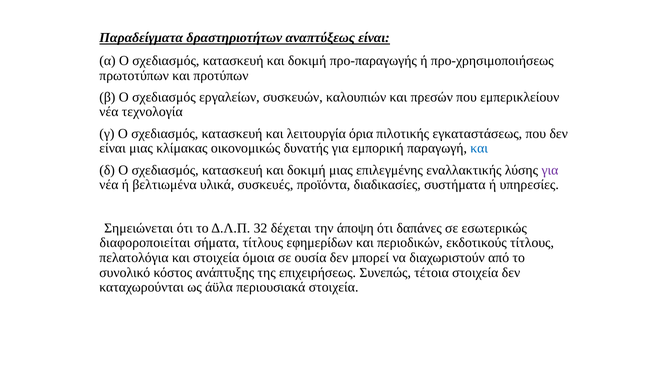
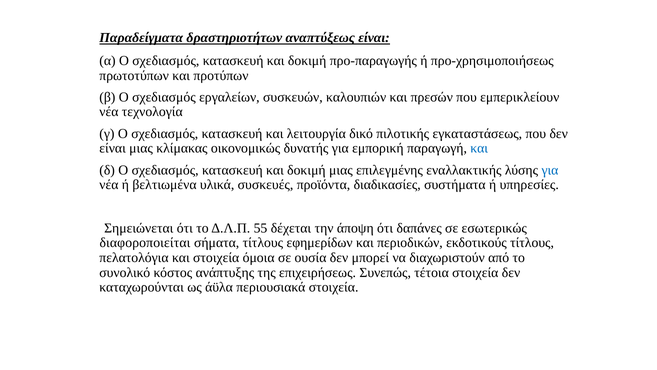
όρια: όρια -> δικό (361, 133)
για colour: purple -> blue (550, 170)
32: 32 -> 55 (260, 228)
